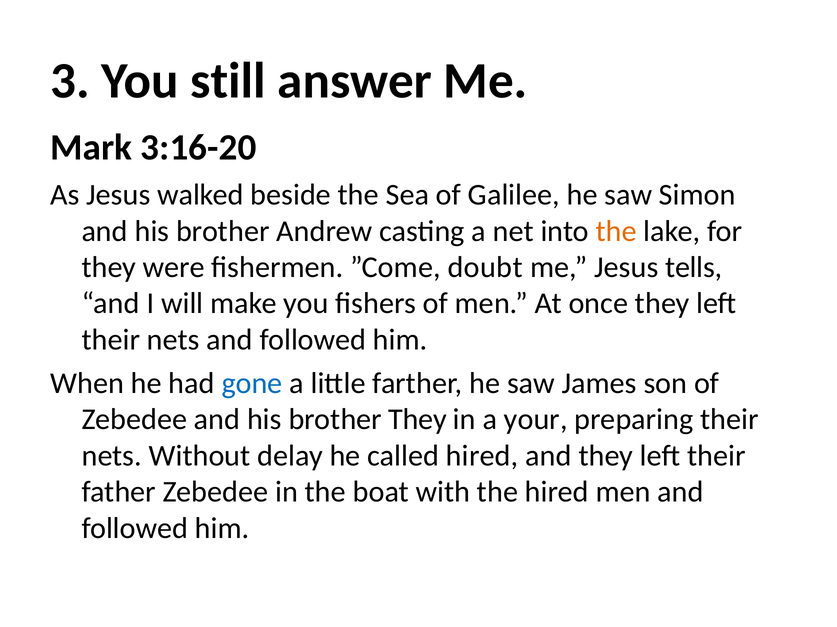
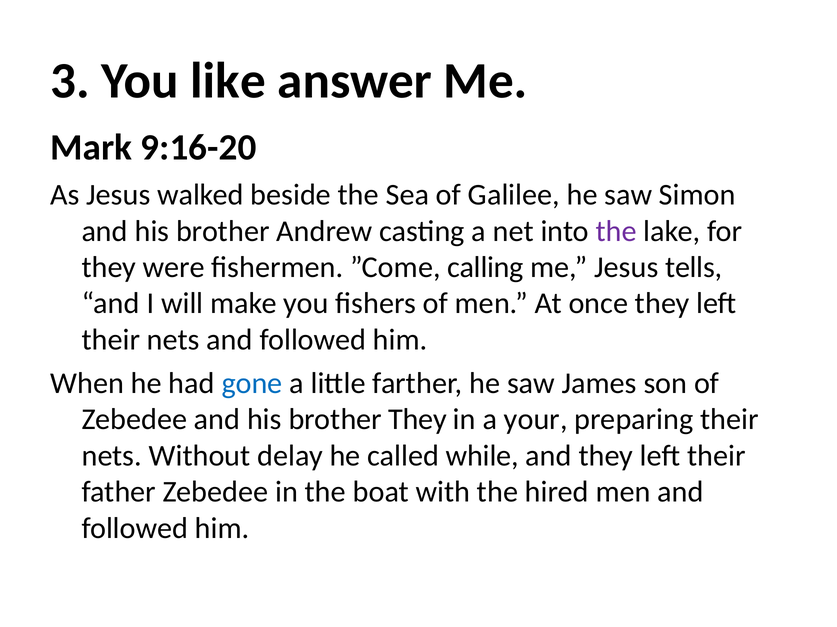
still: still -> like (228, 81)
3:16-20: 3:16-20 -> 9:16-20 (198, 148)
the colour: orange -> purple (616, 231)
doubt: doubt -> calling (485, 268)
called hired: hired -> while (482, 456)
